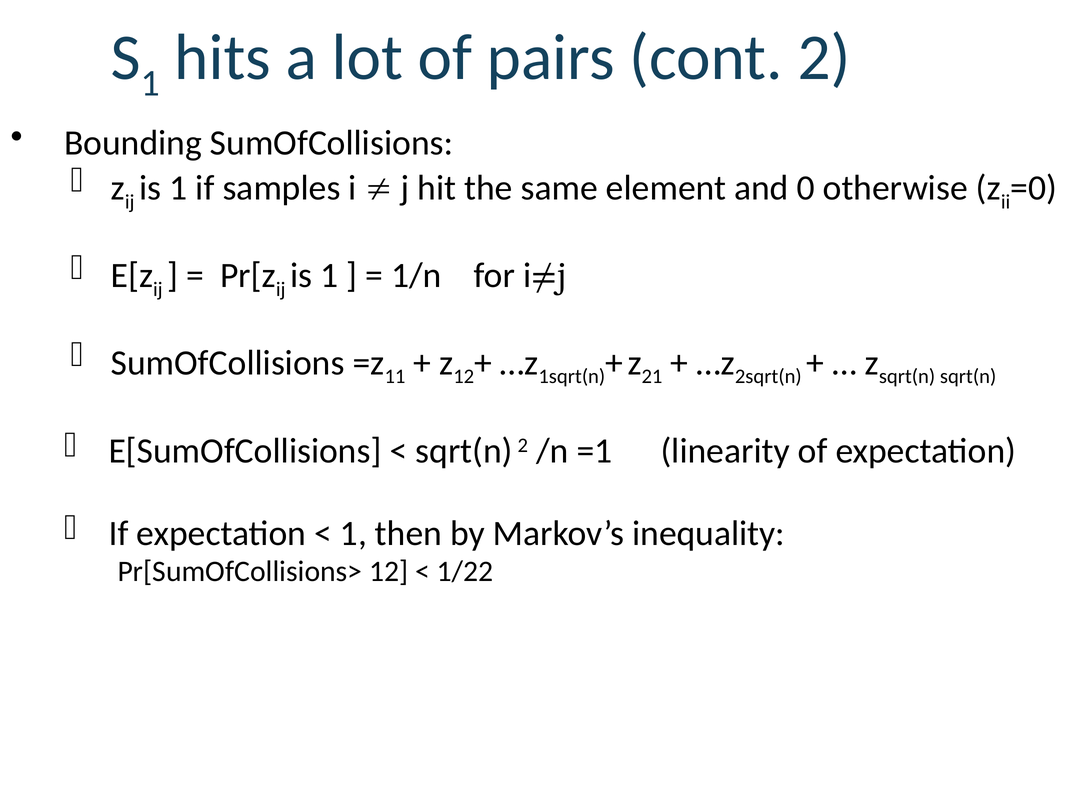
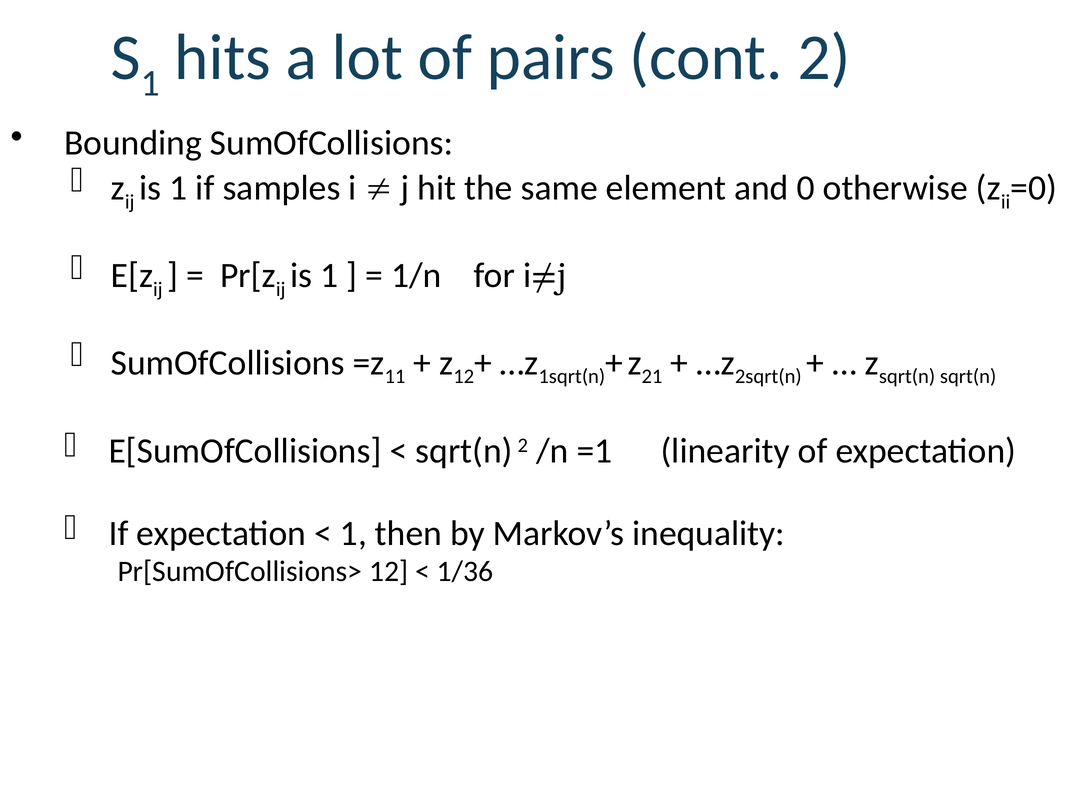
1/22: 1/22 -> 1/36 (465, 571)
